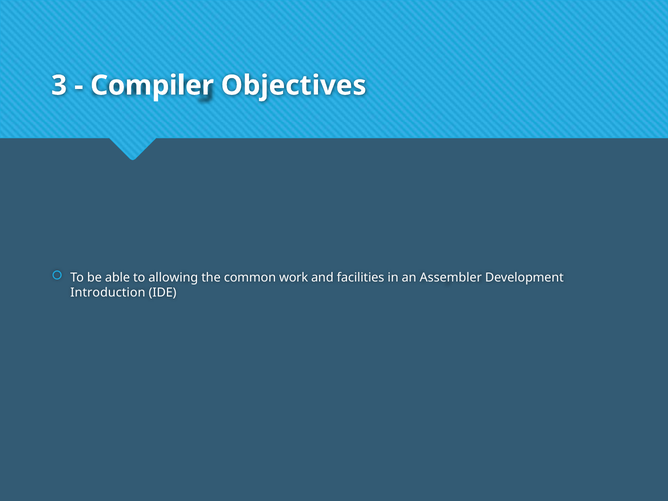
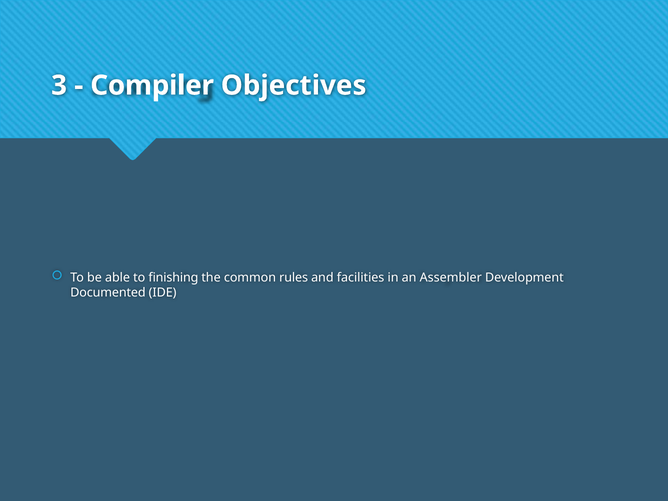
allowing: allowing -> finishing (173, 278)
work: work -> rules (294, 278)
Introduction: Introduction -> Documented (108, 293)
